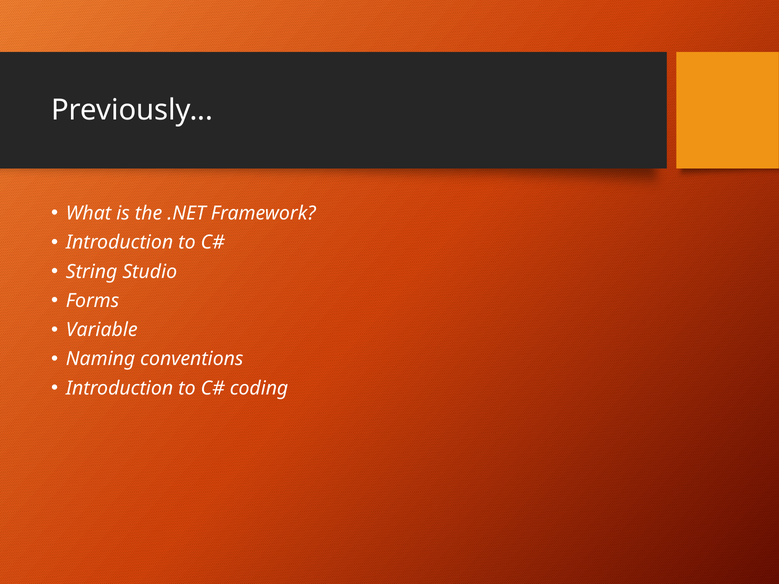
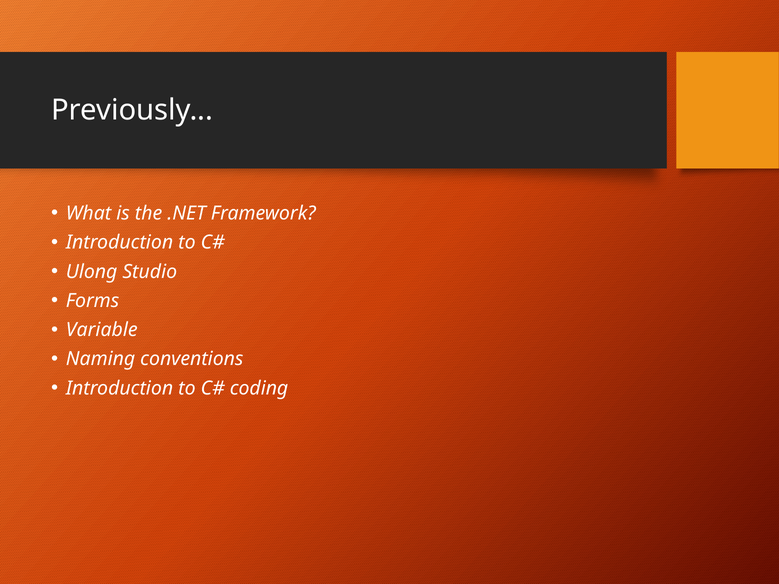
String: String -> Ulong (92, 272)
